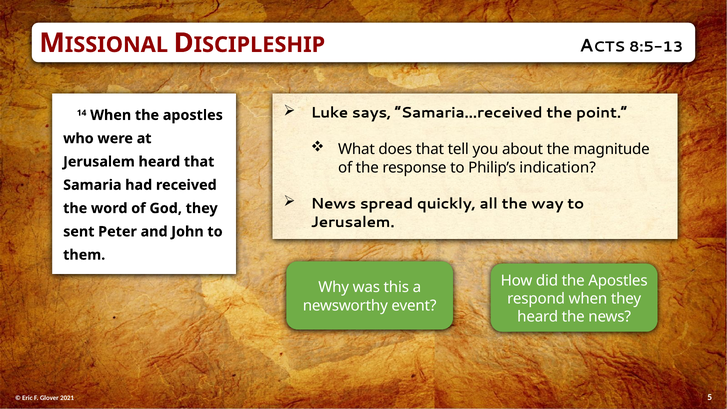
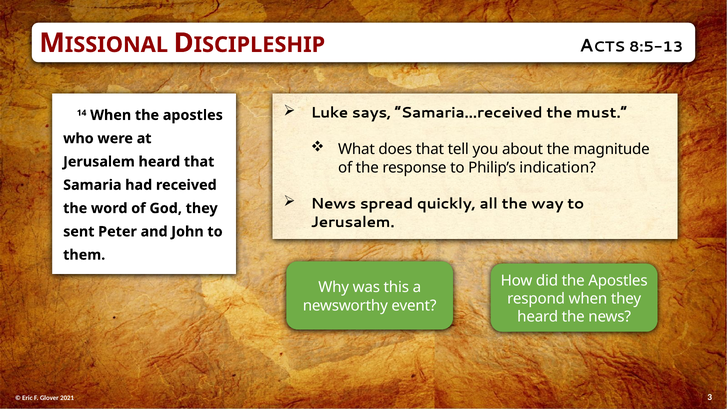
point: point -> must (602, 113)
5: 5 -> 3 (710, 397)
